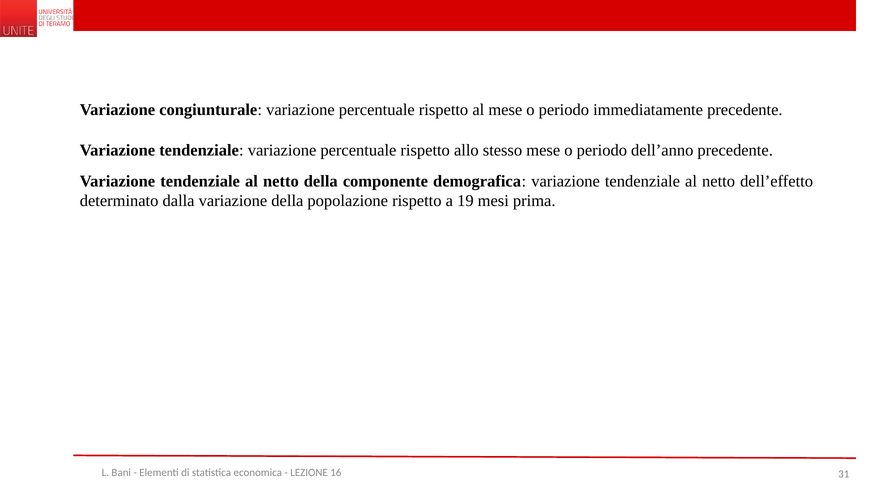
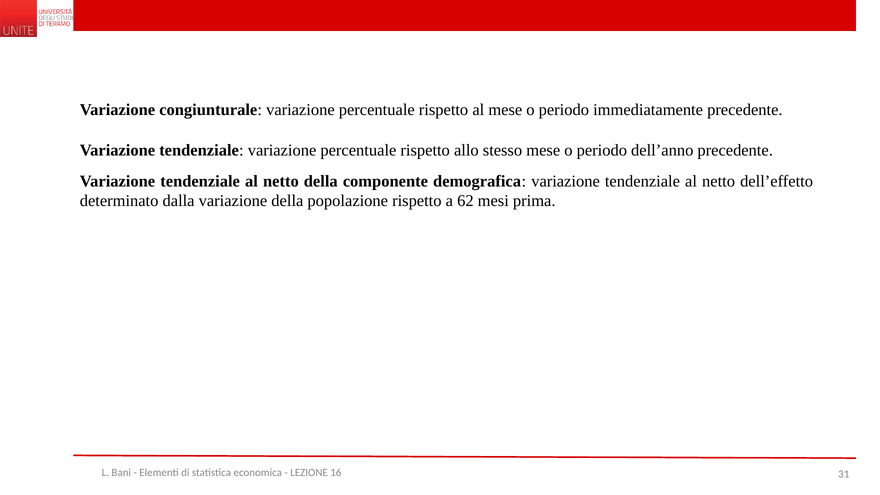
19: 19 -> 62 (465, 201)
